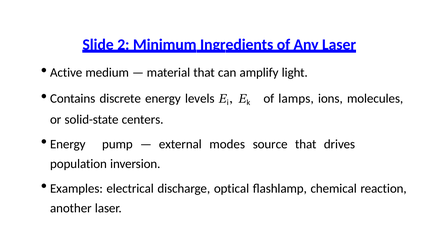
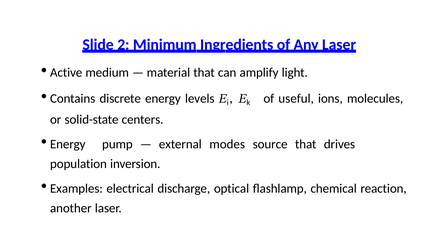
lamps: lamps -> useful (296, 99)
